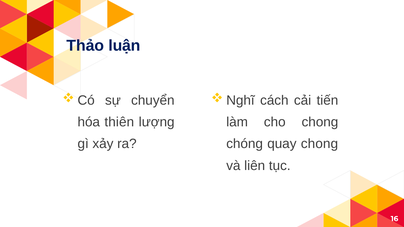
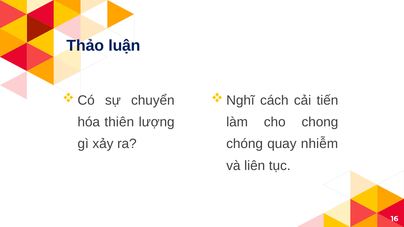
quay chong: chong -> nhiễm (319, 144)
